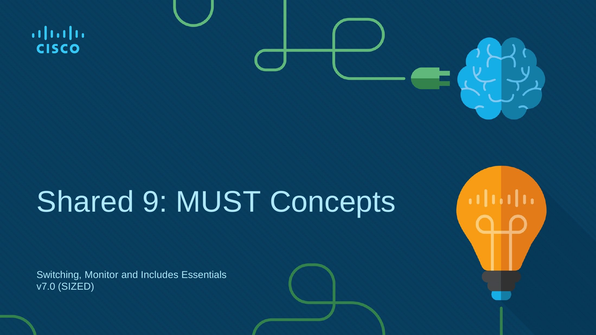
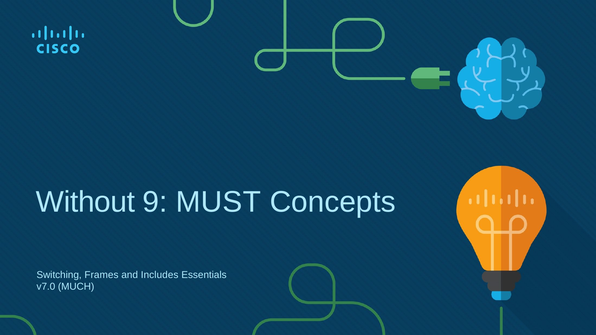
Shared: Shared -> Without (86, 202)
Monitor: Monitor -> Frames (101, 275)
SIZED: SIZED -> MUCH (76, 287)
